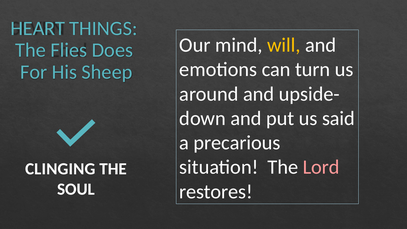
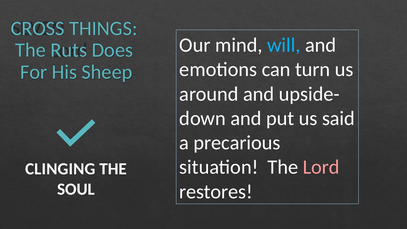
HEART: HEART -> CROSS (38, 28)
will colour: yellow -> light blue (284, 45)
Flies: Flies -> Ruts (69, 50)
